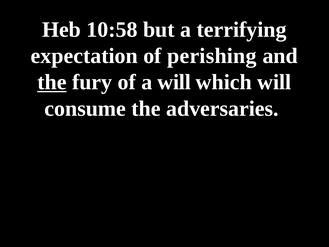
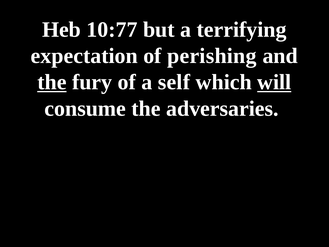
10:58: 10:58 -> 10:77 (112, 30)
a will: will -> self (174, 82)
will underline: none -> present (274, 82)
